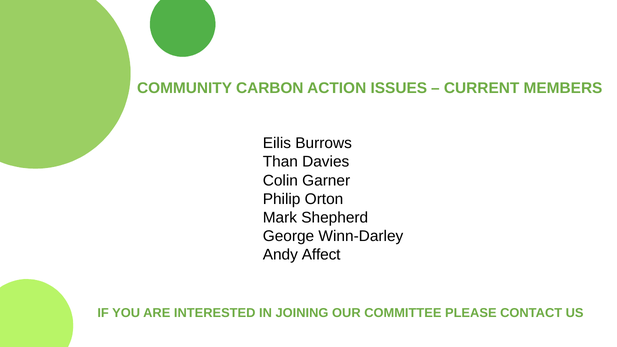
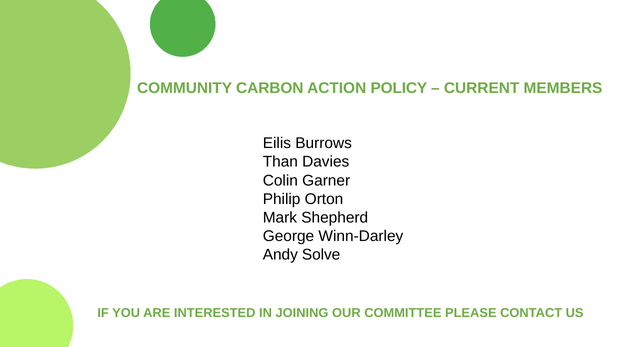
ISSUES: ISSUES -> POLICY (399, 88)
Affect: Affect -> Solve (321, 254)
